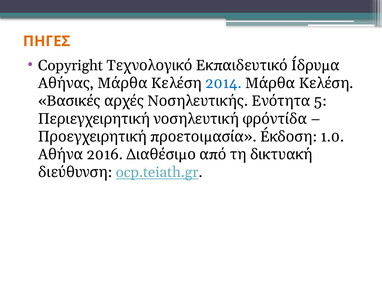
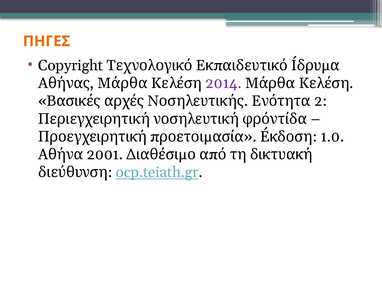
2014 colour: blue -> purple (223, 83)
5: 5 -> 2 (321, 101)
2016: 2016 -> 2001 (105, 155)
